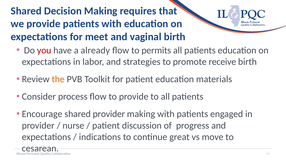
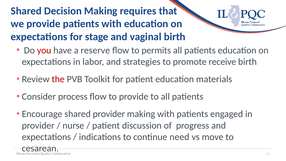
meet: meet -> stage (97, 37)
already: already -> reserve (95, 50)
the colour: orange -> red (58, 79)
great: great -> need (179, 137)
